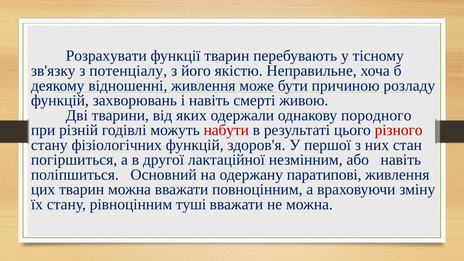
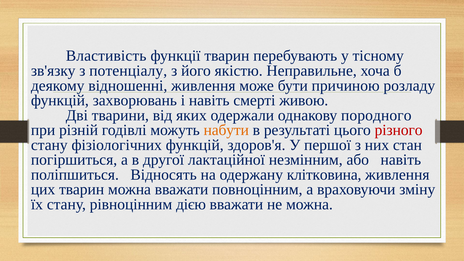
Розрахувати: Розрахувати -> Властивість (106, 56)
набути colour: red -> orange (226, 130)
Основний: Основний -> Відносять (164, 175)
паратипові: паратипові -> клітковина (324, 175)
туші: туші -> дією (191, 204)
